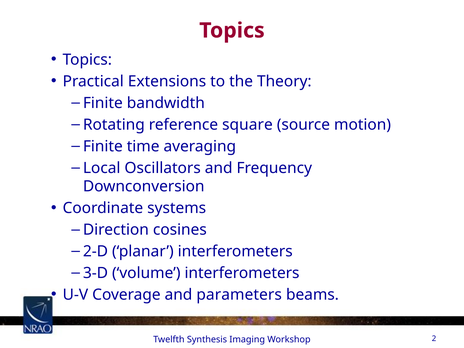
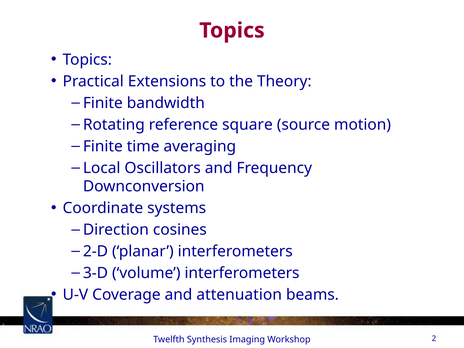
parameters: parameters -> attenuation (239, 295)
